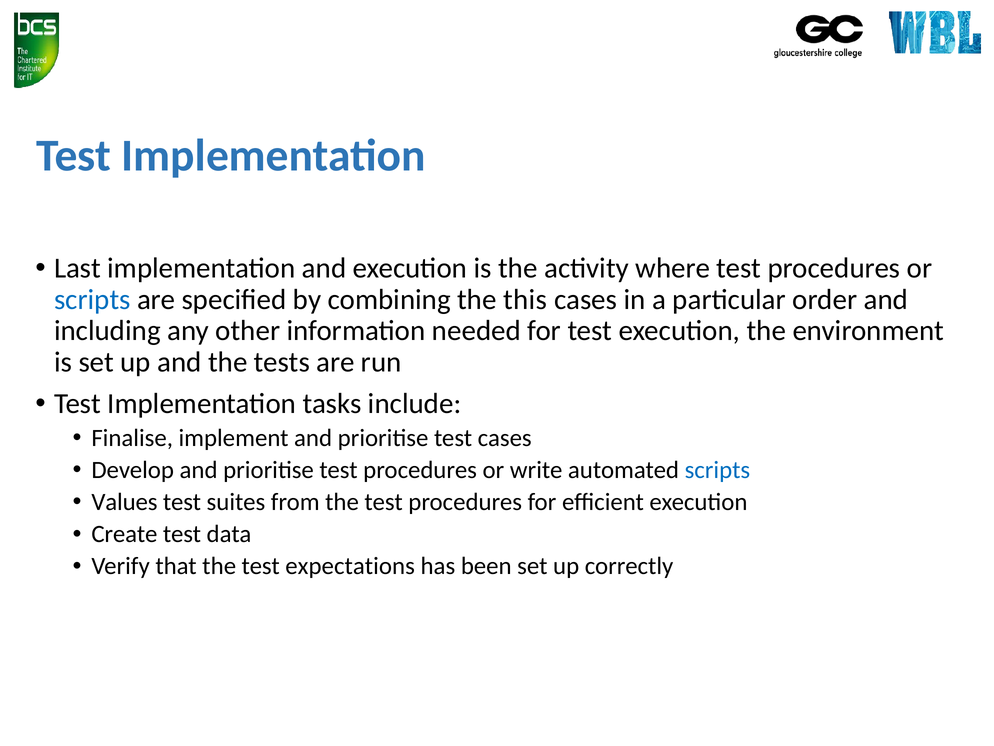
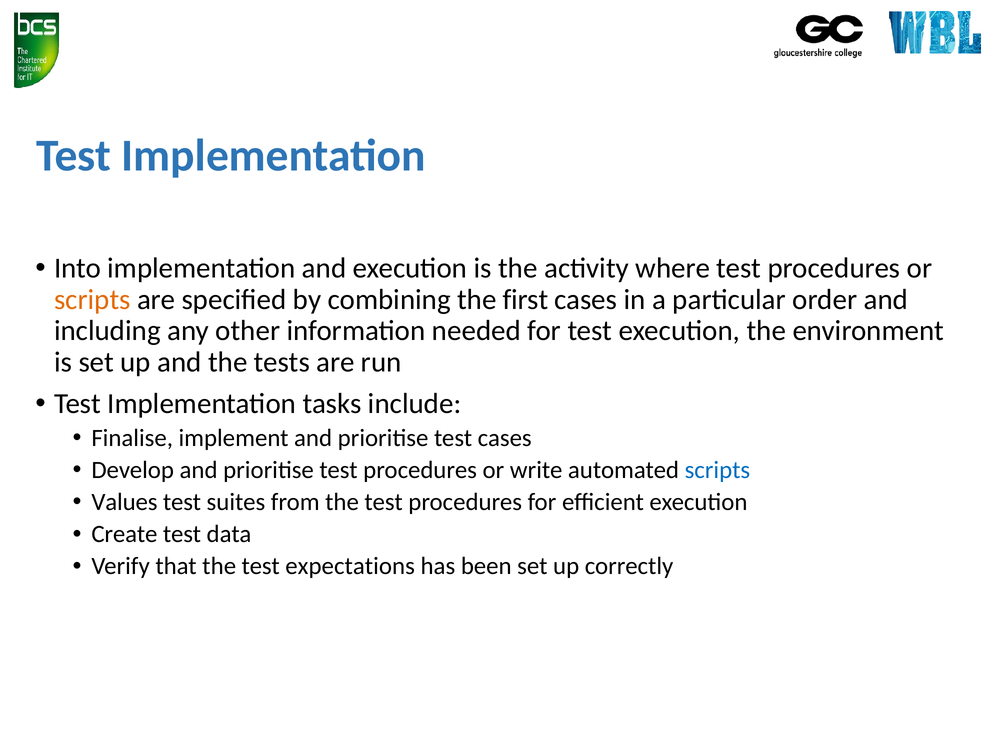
Last: Last -> Into (78, 268)
scripts colour: blue -> orange (92, 299)
this: this -> first (526, 299)
